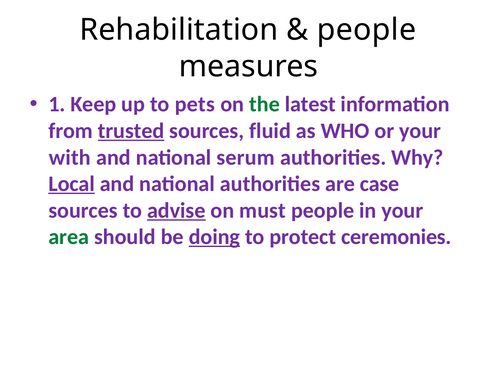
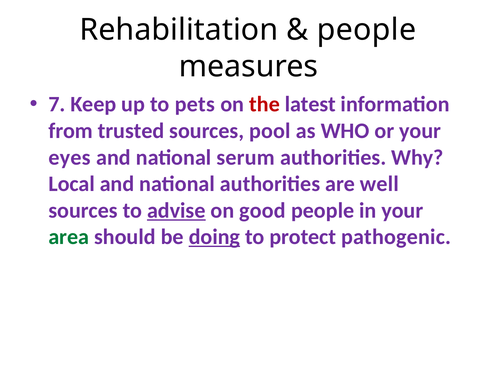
1: 1 -> 7 (57, 104)
the colour: green -> red (264, 104)
trusted underline: present -> none (131, 131)
fluid: fluid -> pool (270, 131)
with: with -> eyes (70, 157)
Local underline: present -> none (72, 184)
case: case -> well (379, 184)
must: must -> good (263, 210)
ceremonies: ceremonies -> pathogenic (396, 237)
